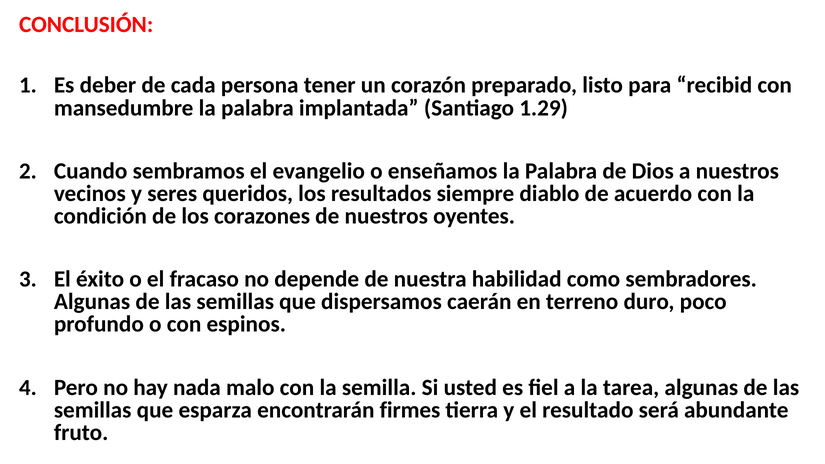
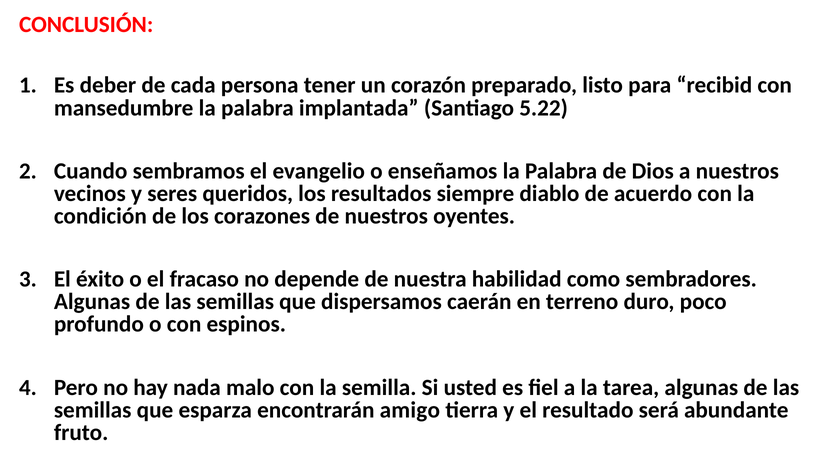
1.29: 1.29 -> 5.22 (544, 108)
firmes: firmes -> amigo (410, 410)
